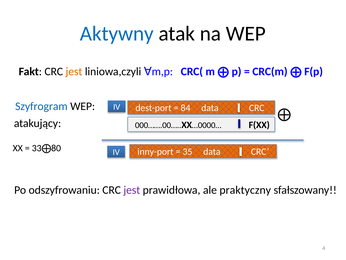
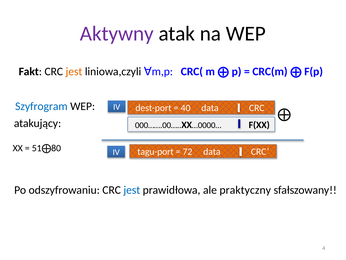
Aktywny colour: blue -> purple (117, 33)
84: 84 -> 40 (186, 108)
33: 33 -> 51 (37, 148)
inny-port: inny-port -> tagu-port (155, 152)
35: 35 -> 72 (187, 152)
jest colour: purple -> blue (132, 190)
